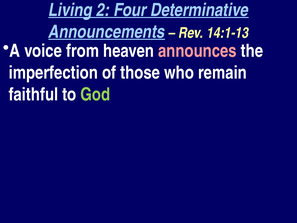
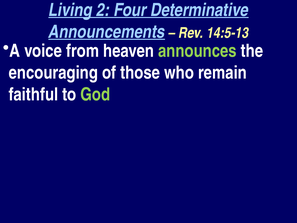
14:1-13: 14:1-13 -> 14:5-13 (228, 33)
announces colour: pink -> light green (197, 51)
imperfection: imperfection -> encouraging (53, 73)
